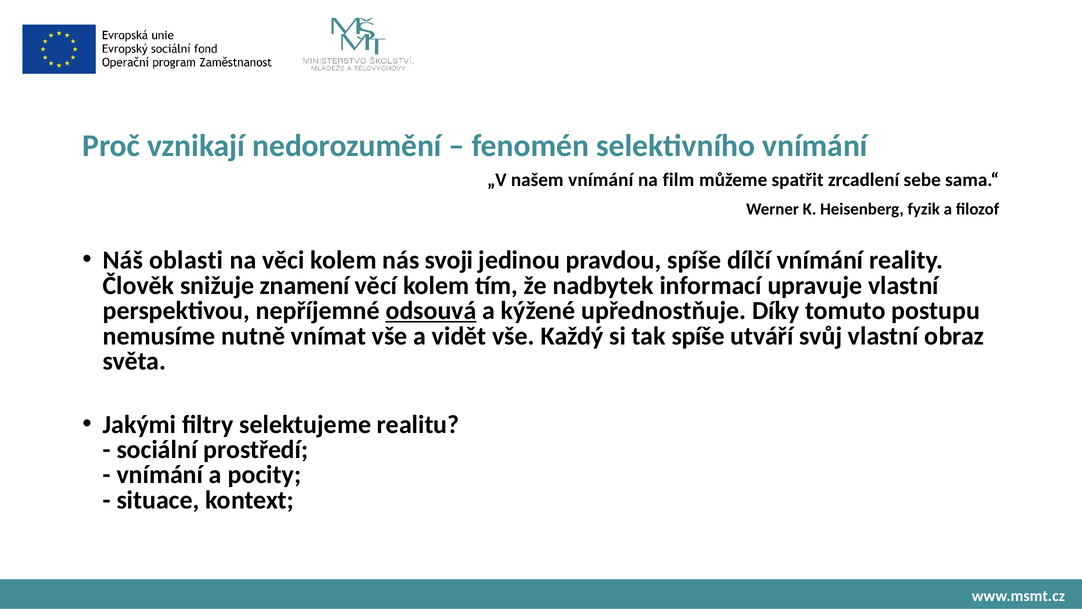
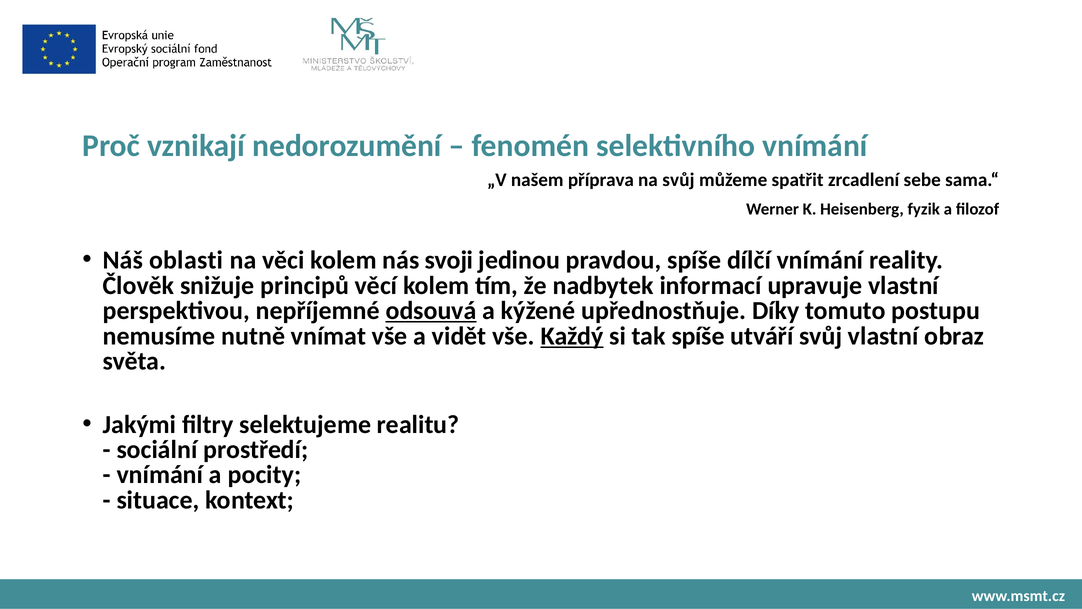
našem vnímání: vnímání -> příprava (601, 180)
na film: film -> svůj (678, 180)
znamení: znamení -> principů (305, 285)
Každý underline: none -> present (572, 336)
